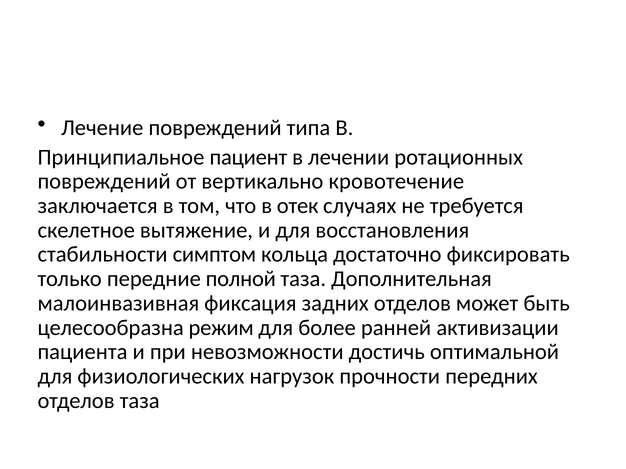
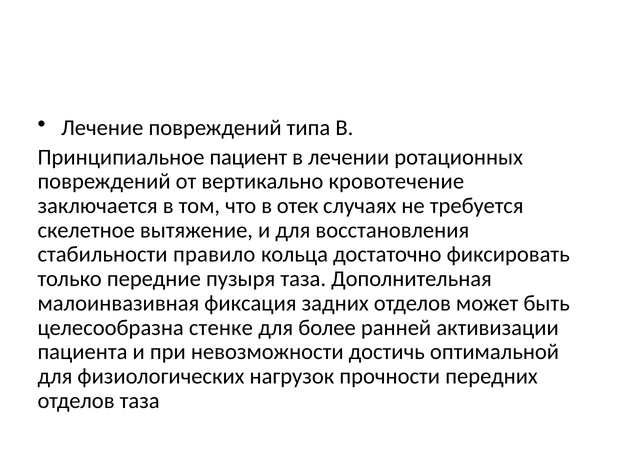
симптом: симптом -> правило (214, 255)
полной: полной -> пузыря (241, 279)
режим: режим -> стенке (221, 328)
